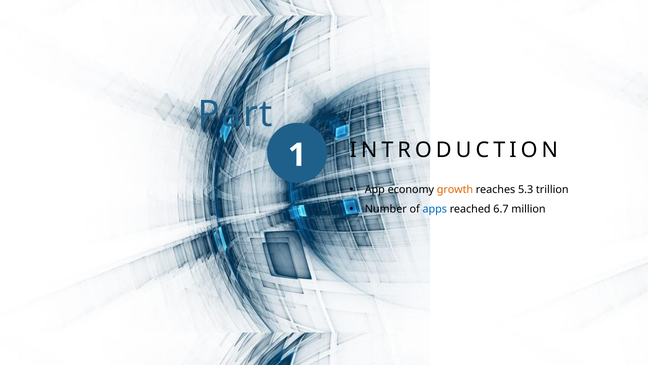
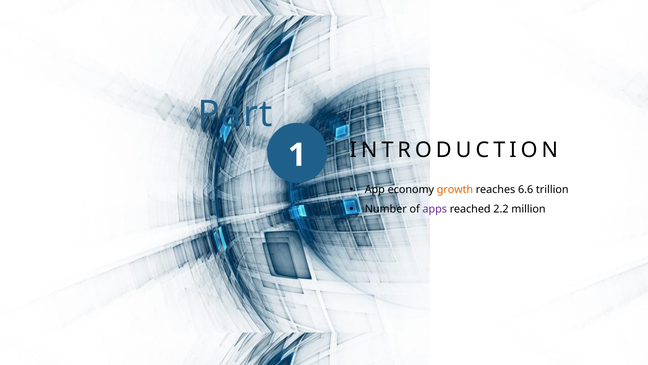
5.3: 5.3 -> 6.6 (526, 189)
apps colour: blue -> purple (435, 209)
6.7: 6.7 -> 2.2 (501, 209)
